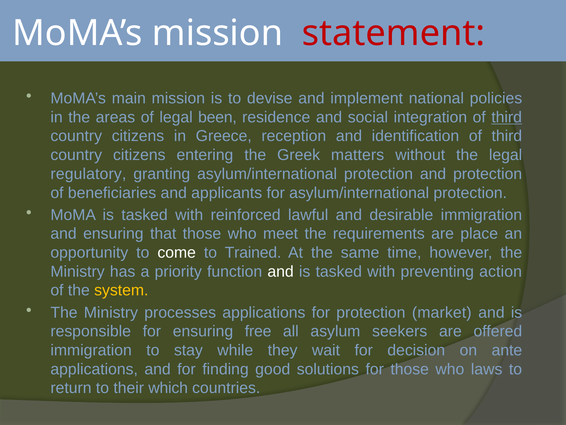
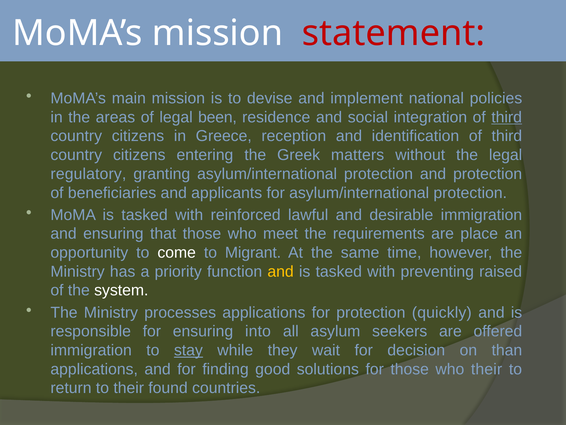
Trained: Trained -> Migrant (253, 252)
and colour: white -> yellow (281, 271)
action: action -> raised (501, 271)
system colour: yellow -> white (121, 290)
market: market -> quickly (442, 312)
free: free -> into (258, 331)
stay underline: none -> present (188, 350)
ante: ante -> than (507, 350)
who laws: laws -> their (487, 369)
which: which -> found (168, 388)
